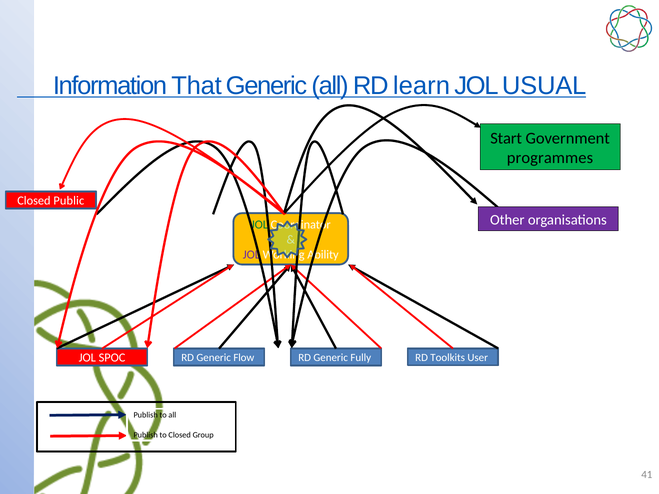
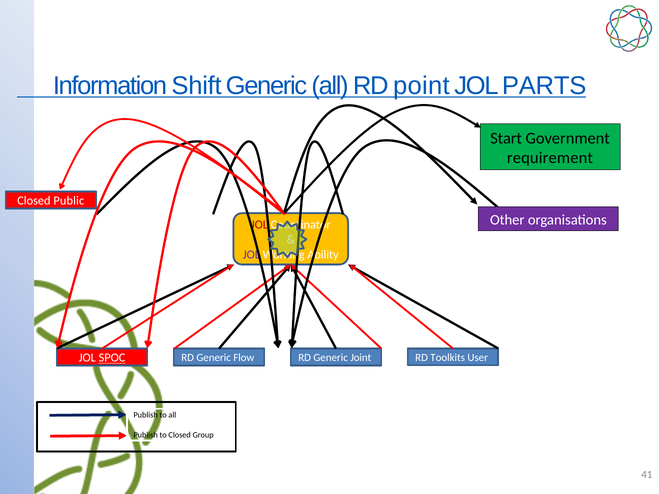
That: That -> Shift (197, 86)
learn: learn -> point (421, 86)
USUAL: USUAL -> PARTS (544, 86)
programmes: programmes -> requirement (550, 158)
JOL colour: green -> red (259, 225)
SPOC underline: none -> present (112, 358)
Fully: Fully -> Joint (361, 358)
